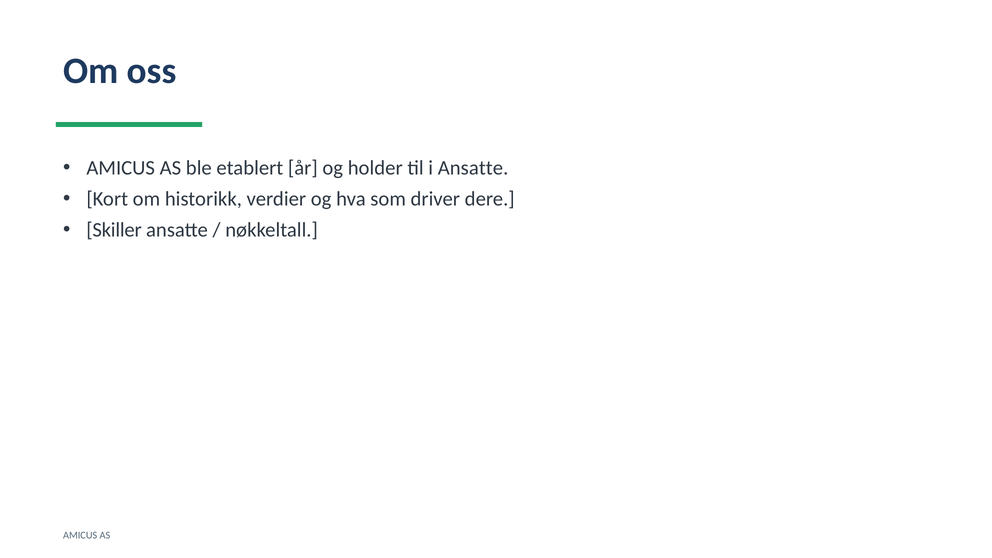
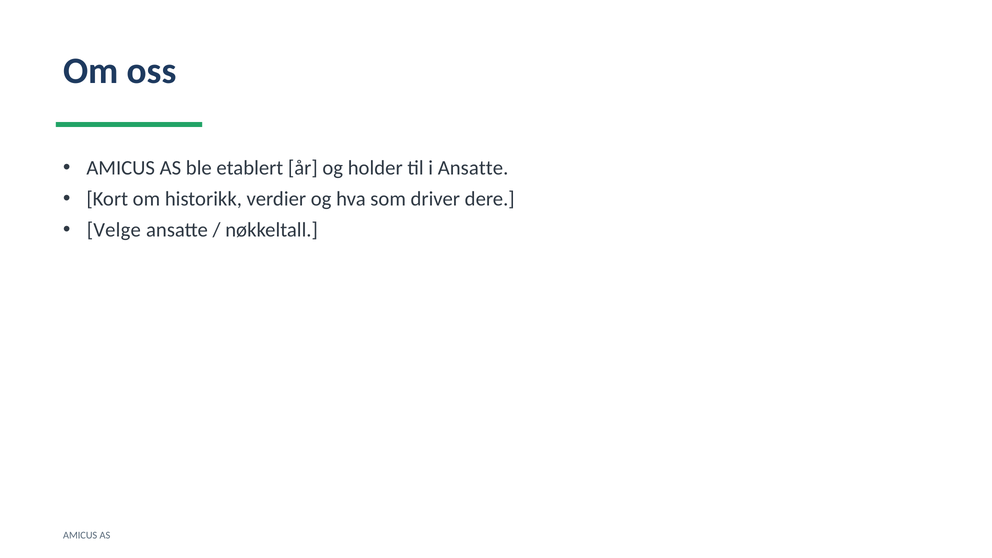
Skiller: Skiller -> Velge (114, 230)
